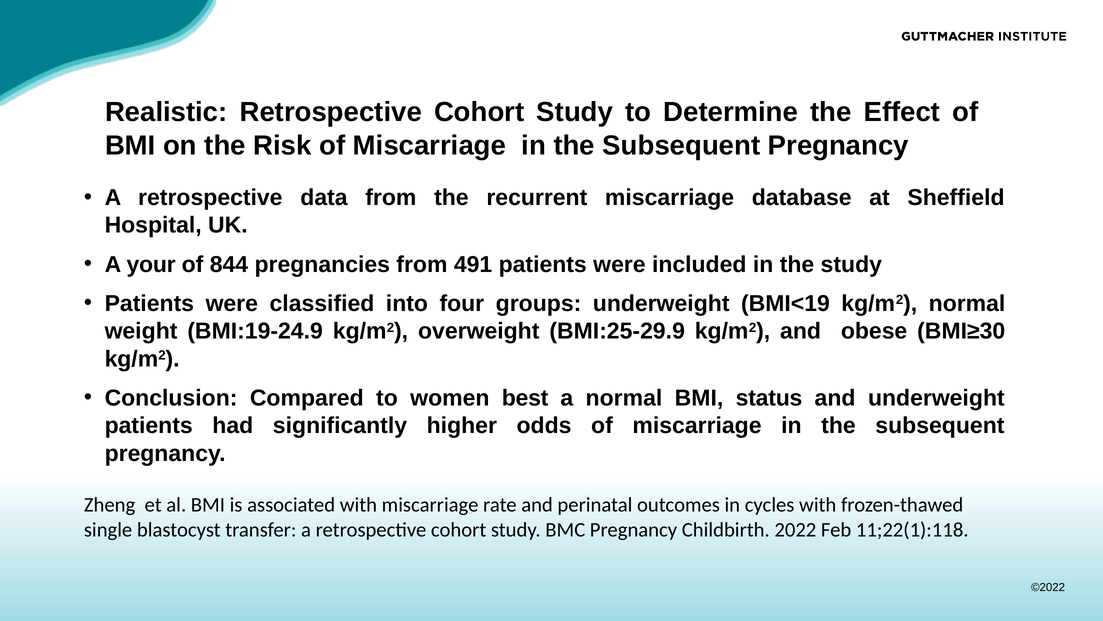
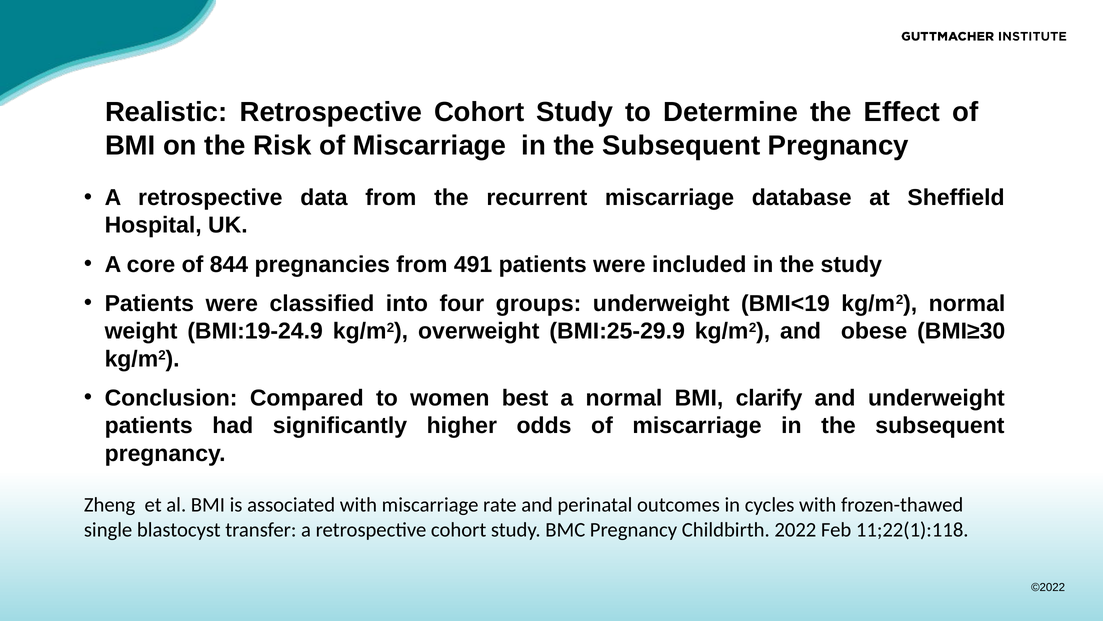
your: your -> core (151, 264)
status: status -> clarify (769, 398)
